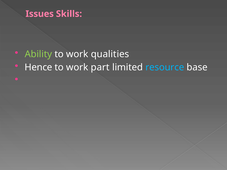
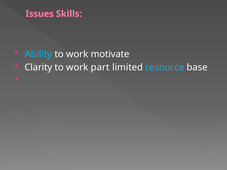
Ability colour: light green -> light blue (38, 54)
qualities: qualities -> motivate (110, 54)
Hence: Hence -> Clarity (38, 67)
